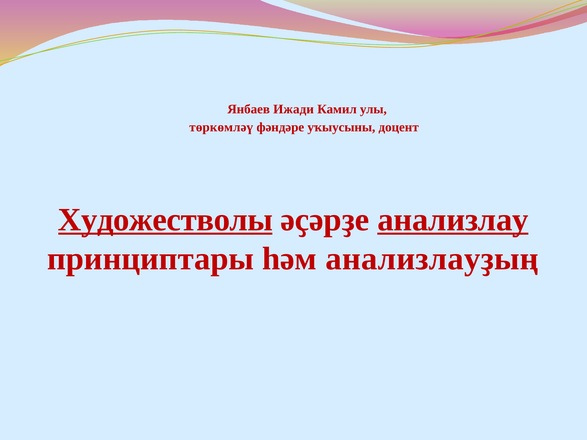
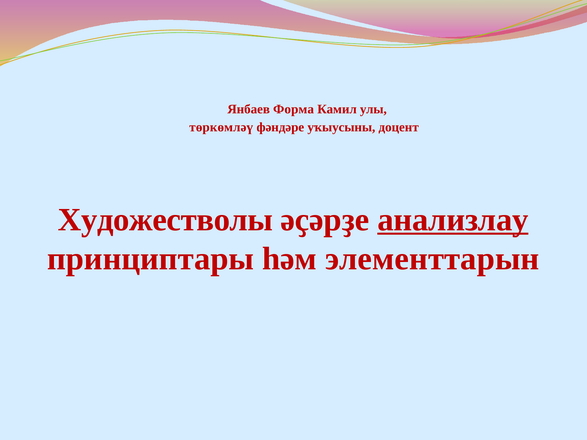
Ижади: Ижади -> Форма (294, 109)
Художестволы underline: present -> none (165, 220)
анализлауҙың: анализлауҙың -> элементтарын (432, 259)
